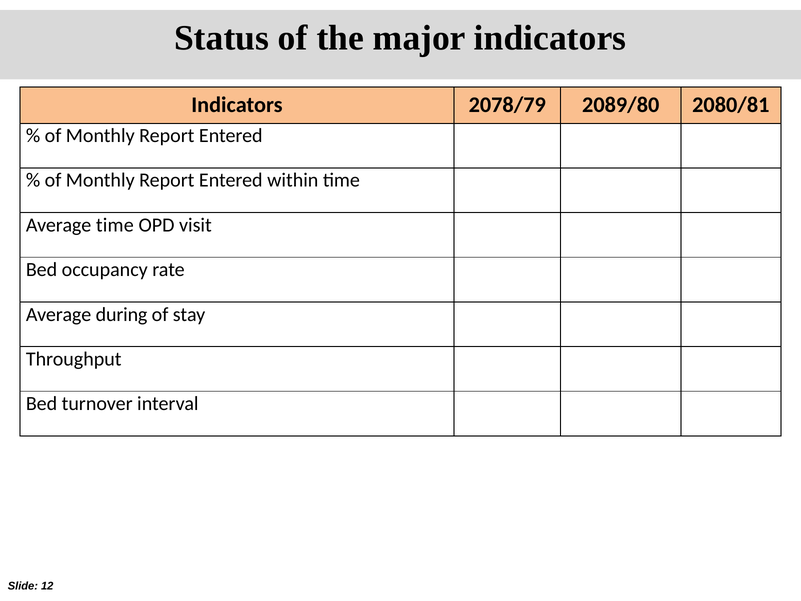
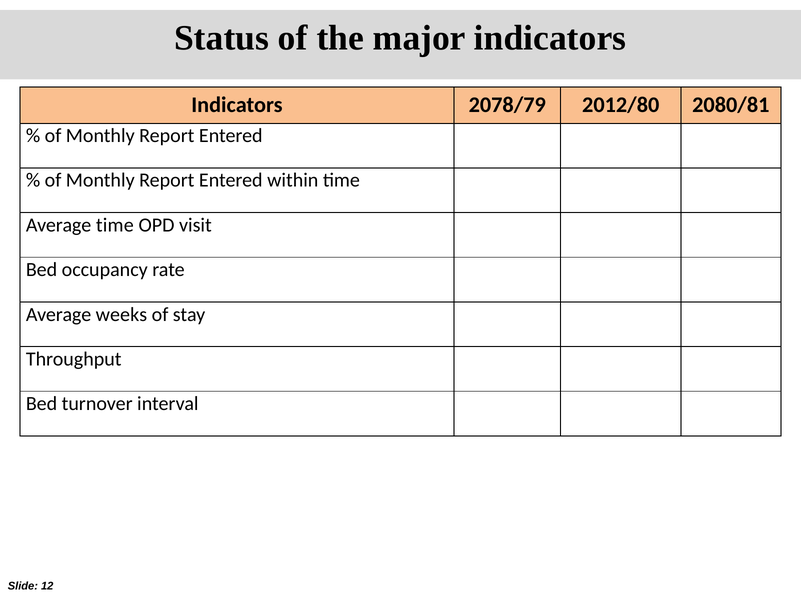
2089/80: 2089/80 -> 2012/80 (621, 105)
during: during -> weeks (121, 314)
